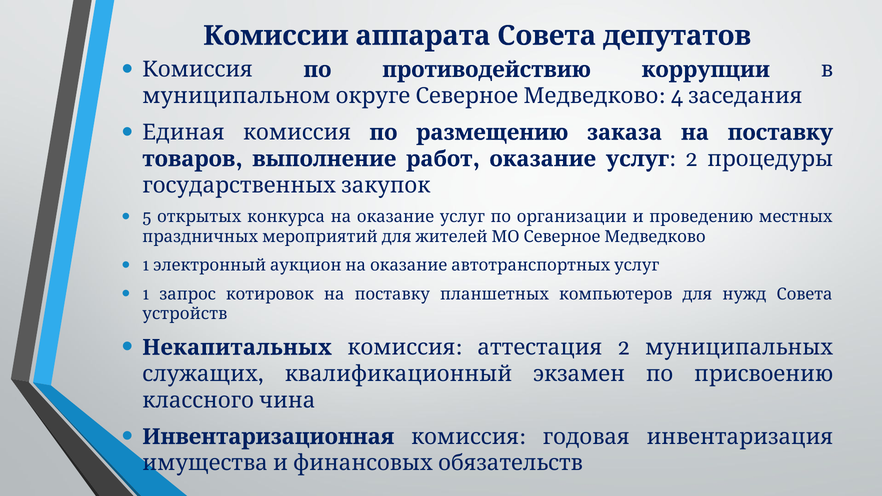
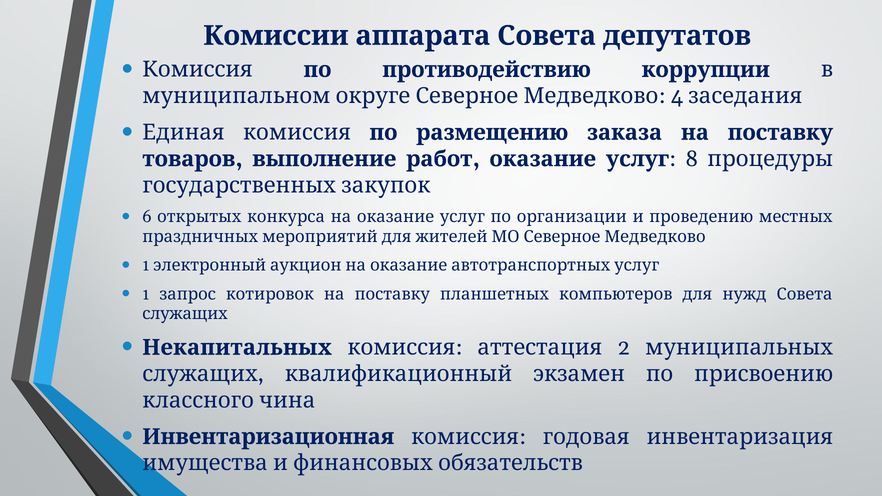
услуг 2: 2 -> 8 (692, 159)
5: 5 -> 6 (147, 217)
устройств: устройств -> служащих (185, 314)
